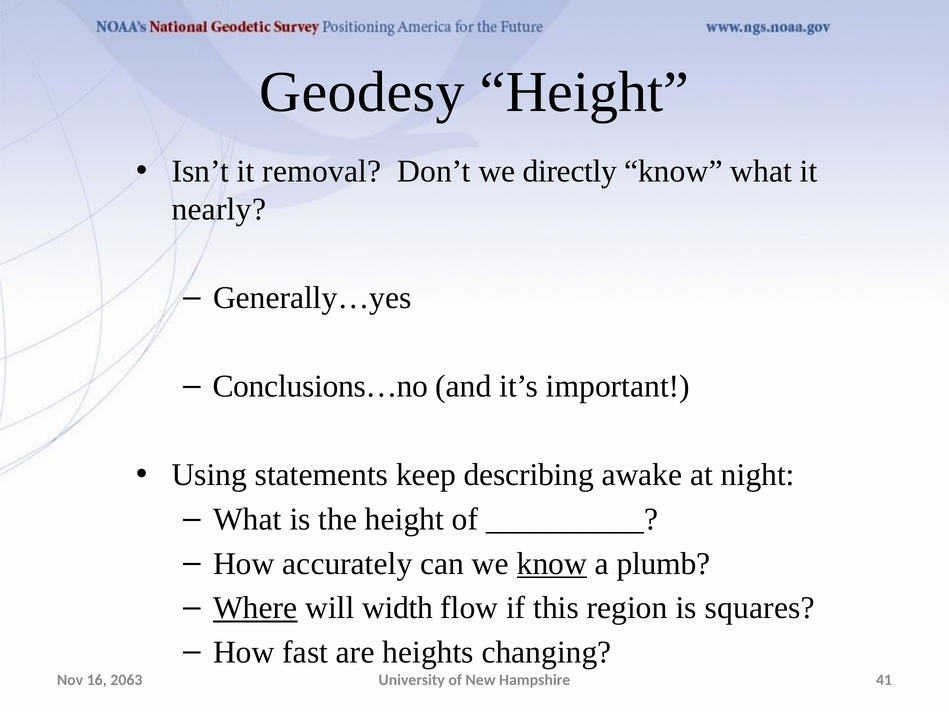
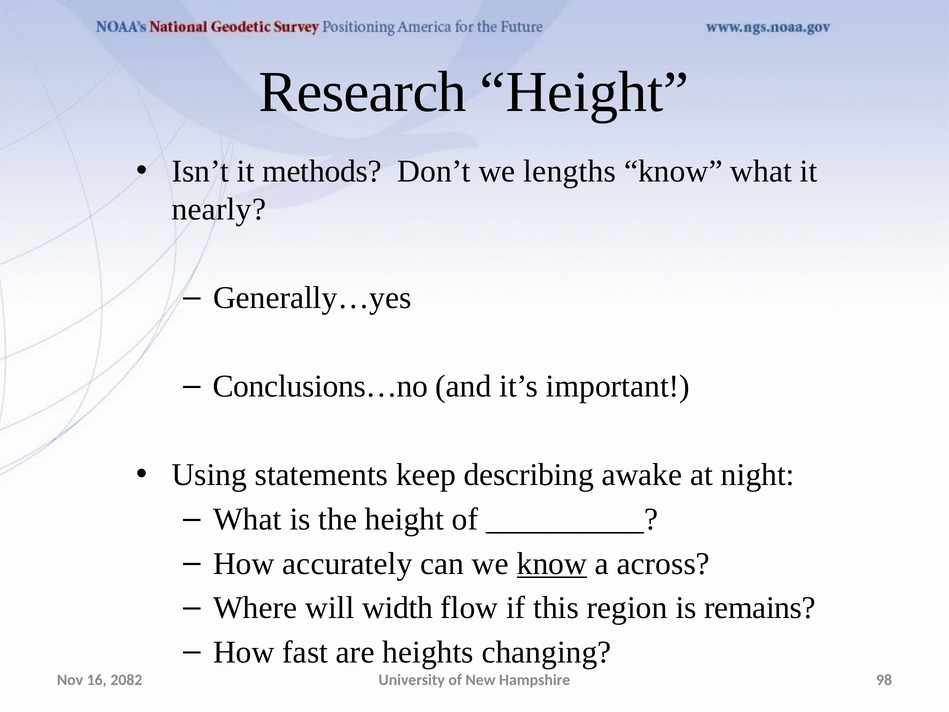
Geodesy: Geodesy -> Research (363, 92)
removal: removal -> methods (322, 171)
directly: directly -> lengths (570, 171)
plumb: plumb -> across (663, 563)
Where underline: present -> none (255, 608)
squares: squares -> remains (760, 608)
2063: 2063 -> 2082 (126, 680)
41: 41 -> 98 (884, 680)
